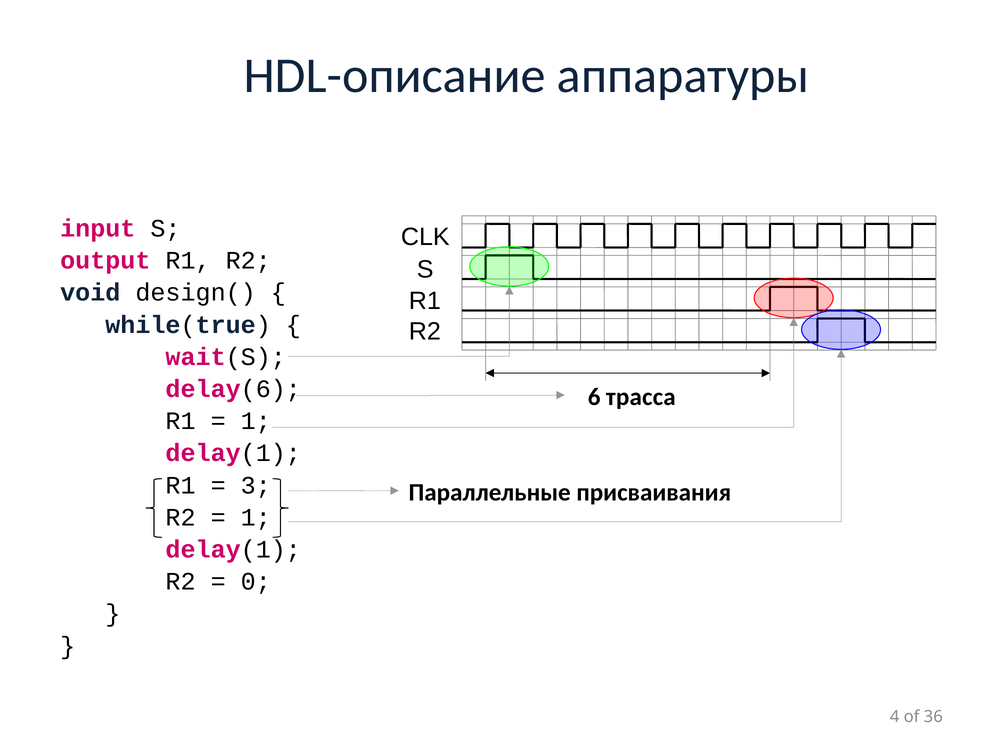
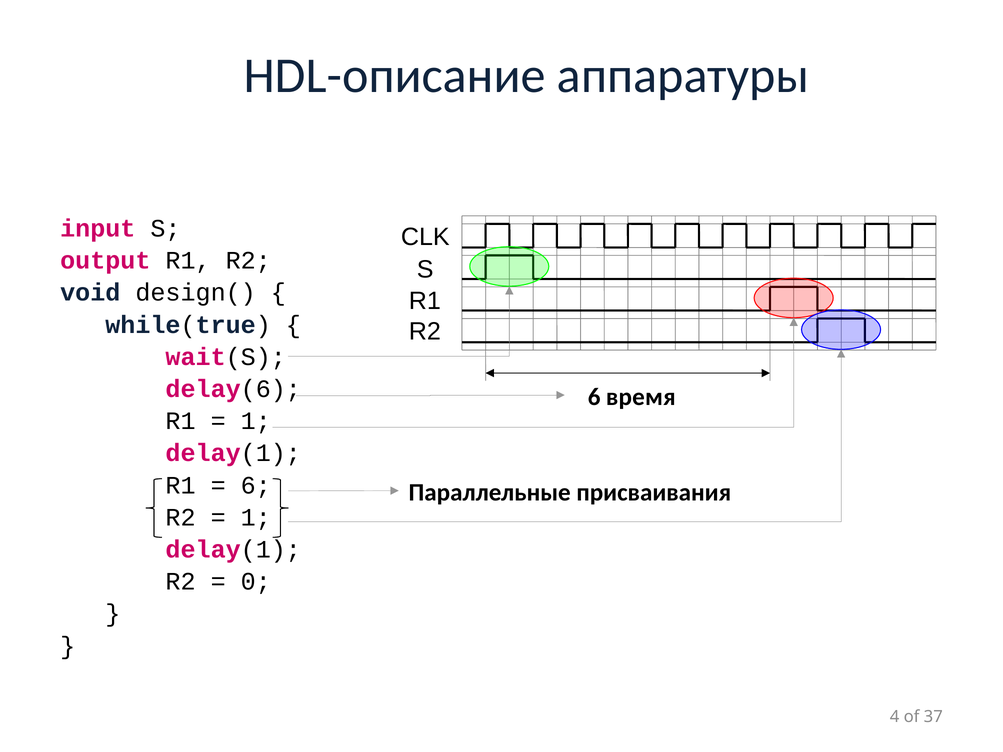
трасса: трасса -> время (641, 397)
3: 3 -> 6 (256, 485)
36: 36 -> 37 (933, 717)
